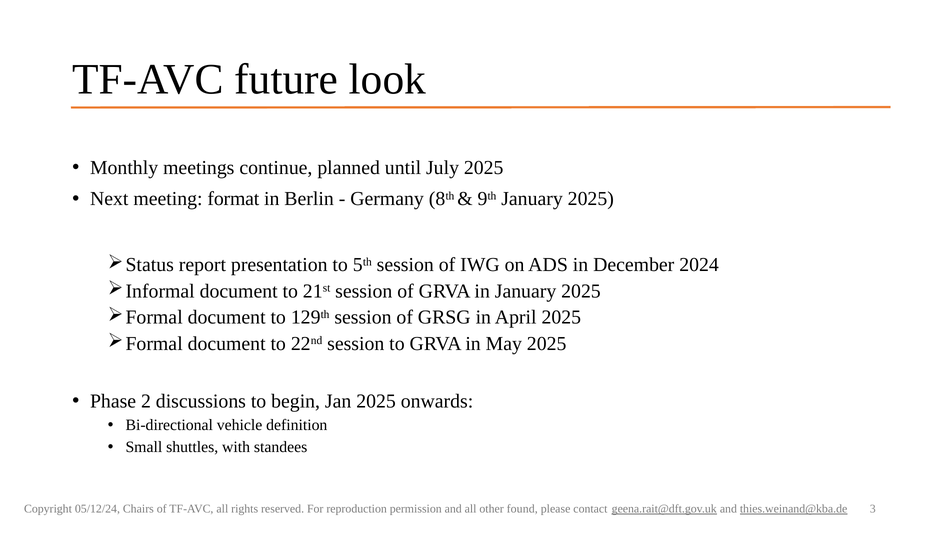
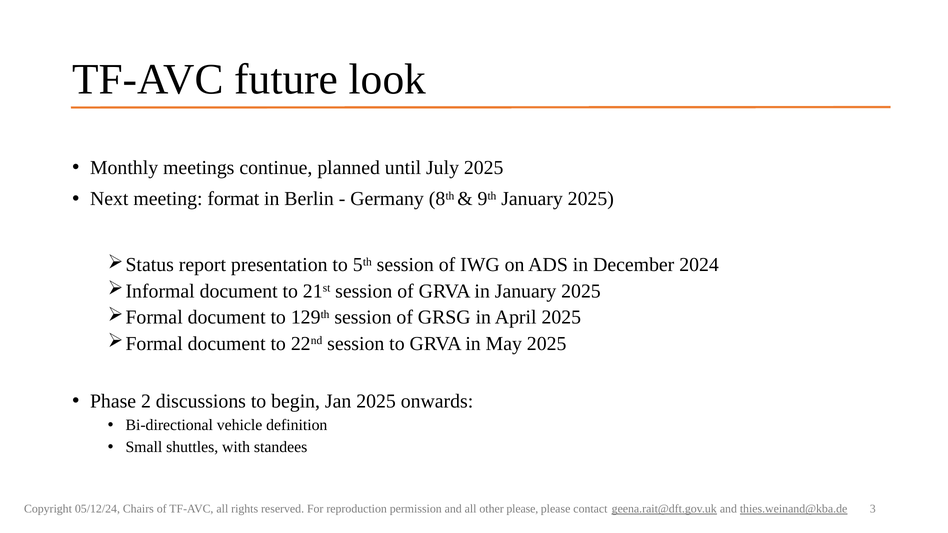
other found: found -> please (522, 509)
